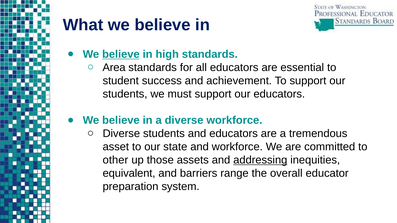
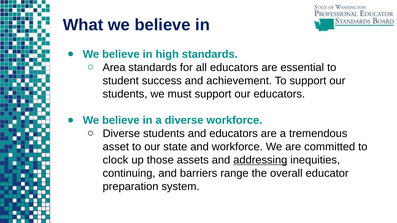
believe underline: present -> none (121, 54)
other: other -> clock (115, 160)
equivalent: equivalent -> continuing (129, 173)
